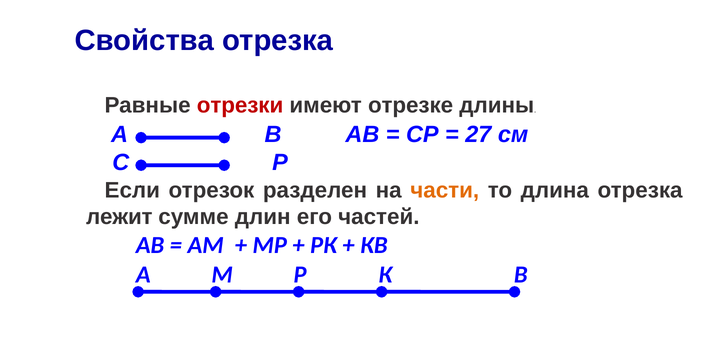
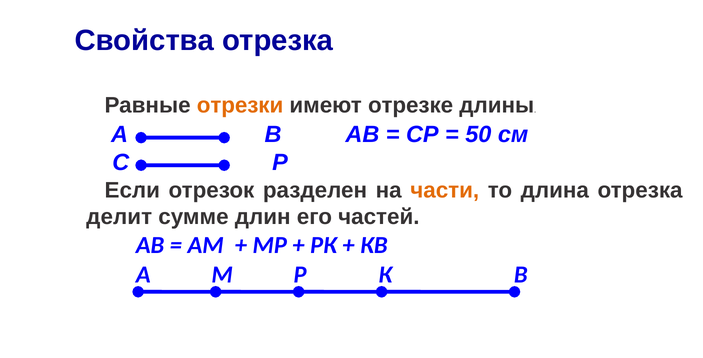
отрезки colour: red -> orange (240, 105)
27: 27 -> 50 (478, 135)
лежит: лежит -> делит (119, 217)
